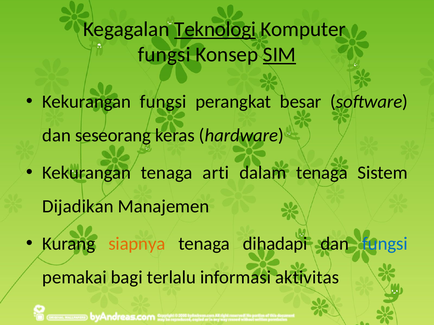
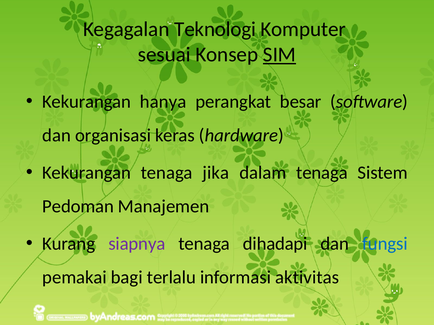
Teknologi underline: present -> none (215, 29)
fungsi: fungsi -> sesuai (164, 55)
Kekurangan fungsi: fungsi -> hanya (163, 102)
seseorang: seseorang -> organisasi (113, 135)
arti: arti -> jika (216, 173)
Dijadikan: Dijadikan -> Pedoman (78, 207)
siapnya colour: orange -> purple (137, 244)
